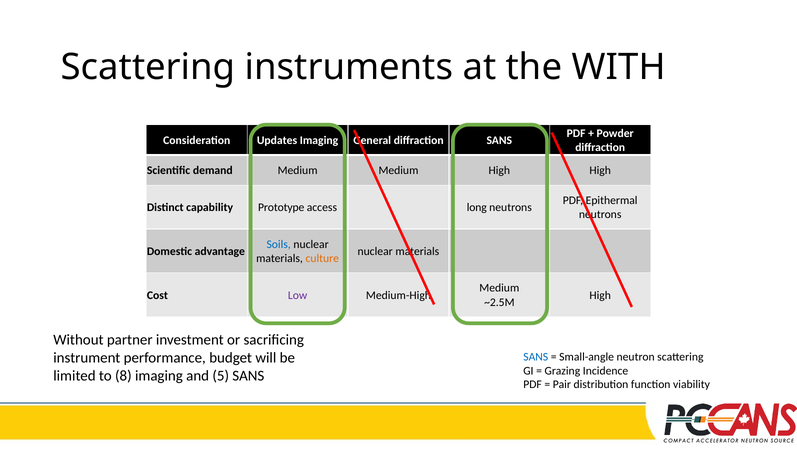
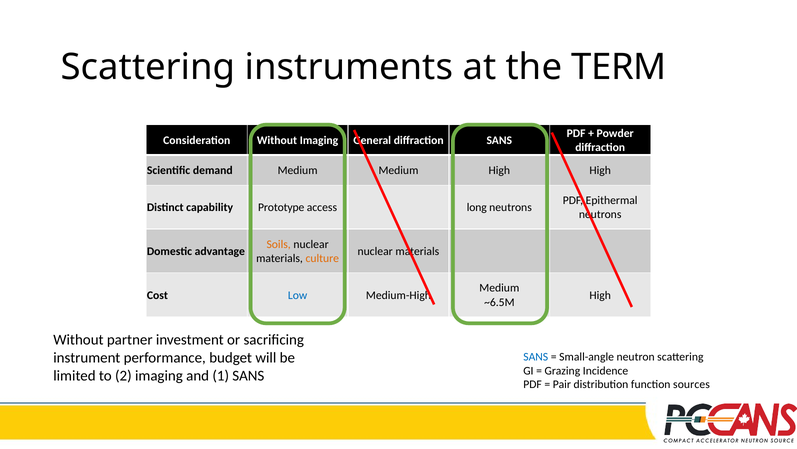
WITH: WITH -> TERM (619, 67)
Consideration Updates: Updates -> Without (277, 140)
Soils colour: blue -> orange (279, 244)
Low colour: purple -> blue (298, 295)
~2.5M: ~2.5M -> ~6.5M (499, 302)
8: 8 -> 2 (123, 375)
5: 5 -> 1 (221, 375)
viability: viability -> sources (691, 384)
